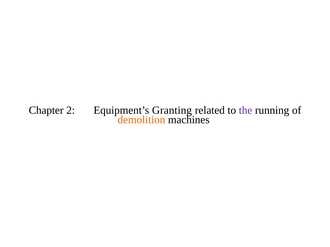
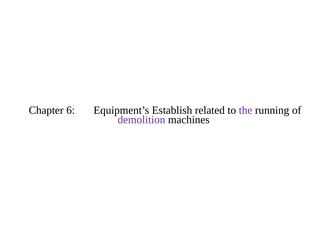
2: 2 -> 6 (71, 111)
Granting: Granting -> Establish (172, 111)
demolition colour: orange -> purple (141, 120)
